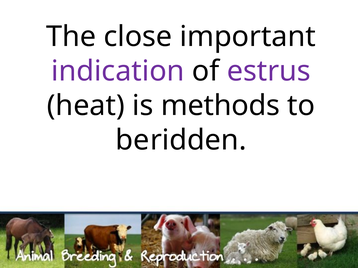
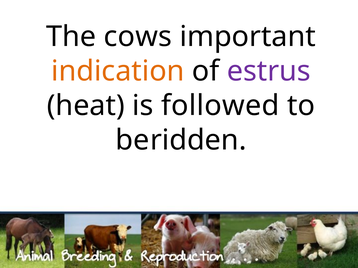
close: close -> cows (138, 37)
indication colour: purple -> orange (118, 71)
methods: methods -> followed (220, 106)
